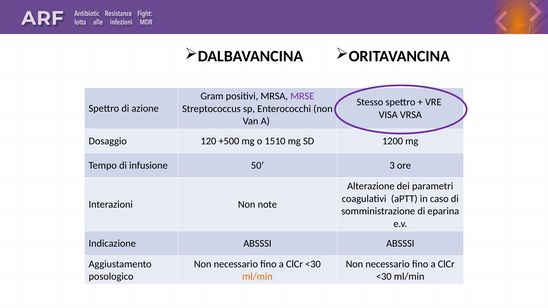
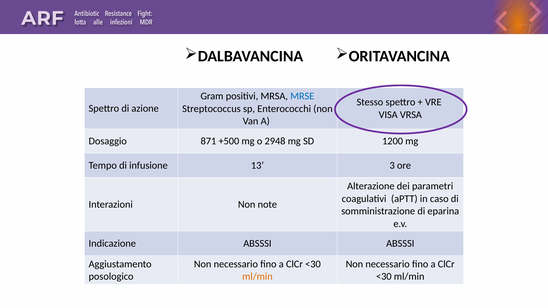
MRSE colour: purple -> blue (302, 96)
120: 120 -> 871 (208, 141)
1510: 1510 -> 2948 (275, 141)
50: 50 -> 13 (257, 166)
